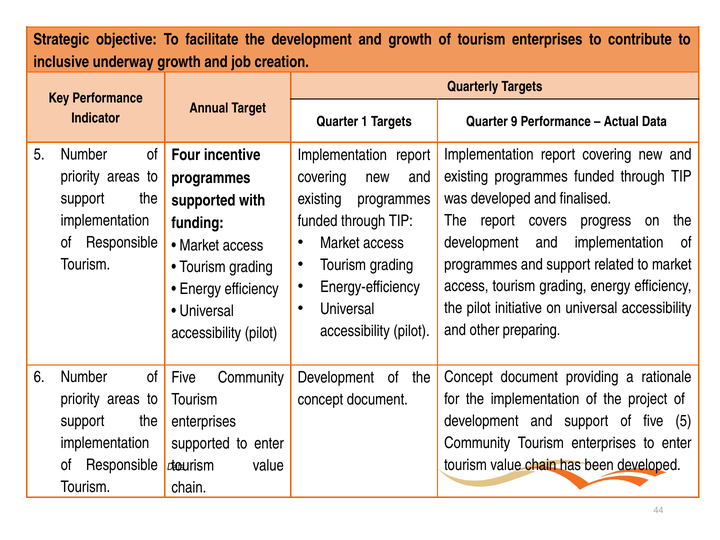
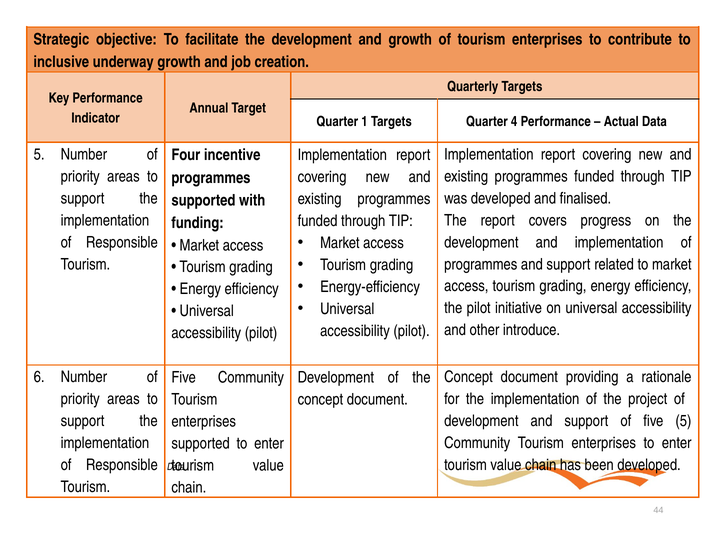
9: 9 -> 4 (514, 122)
preparing: preparing -> introduce (531, 330)
